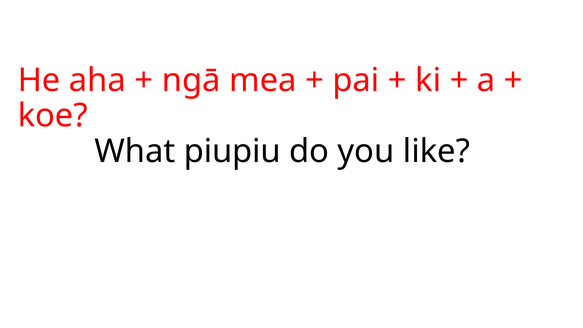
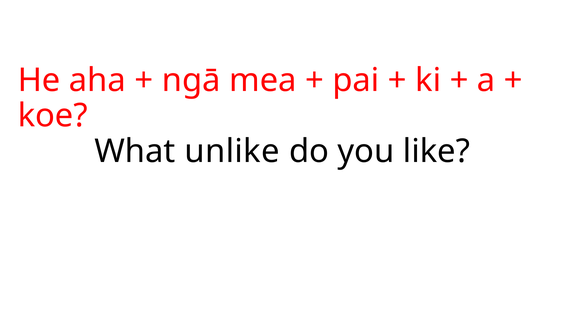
piupiu: piupiu -> unlike (232, 151)
